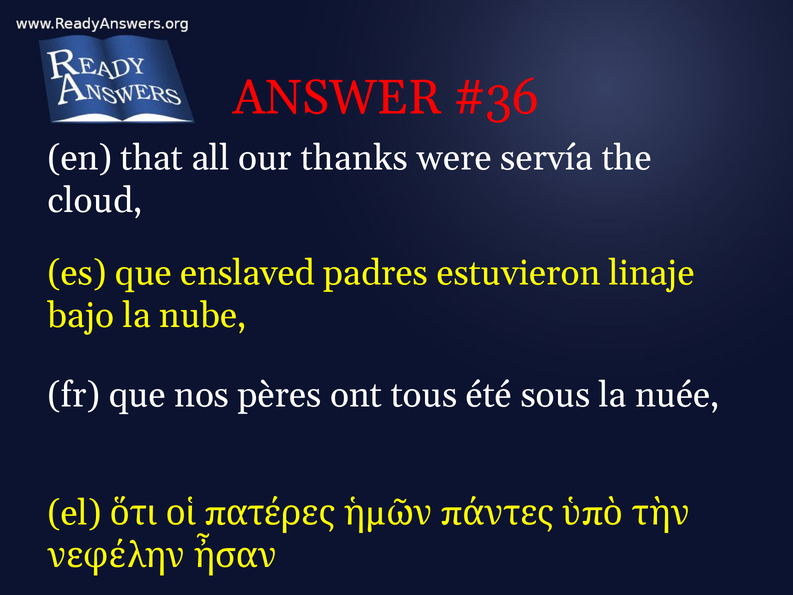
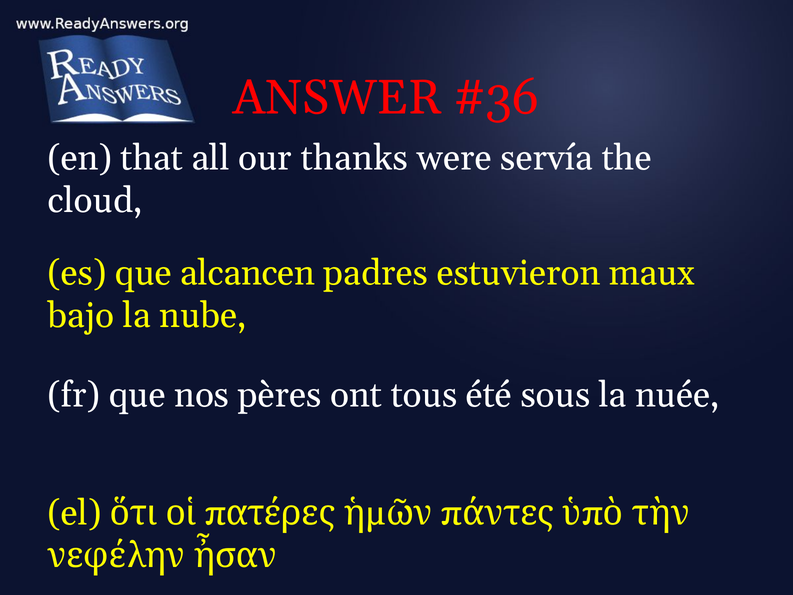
enslaved: enslaved -> alcancen (248, 273)
linaje: linaje -> maux (652, 273)
